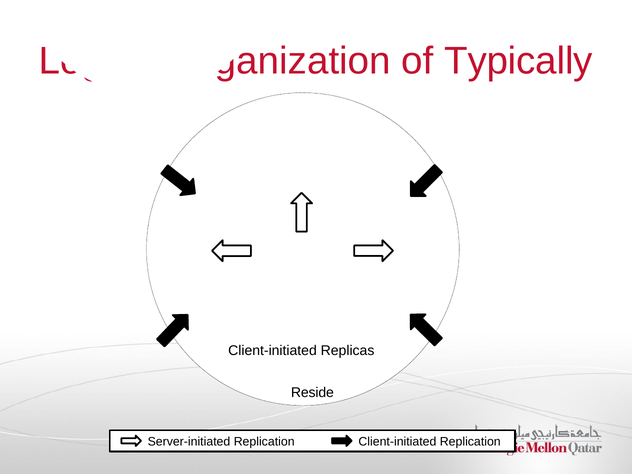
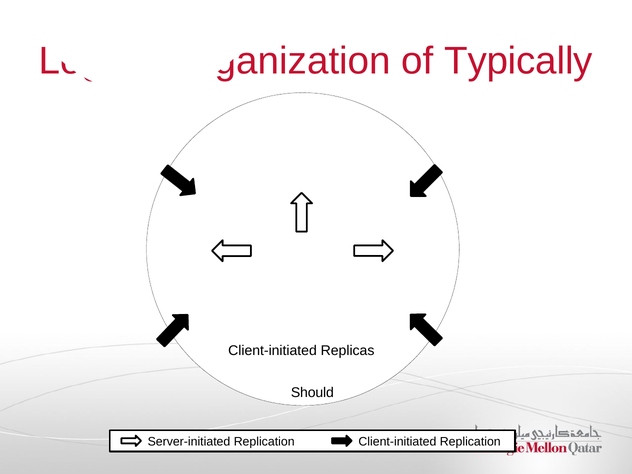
Reside: Reside -> Should (312, 393)
